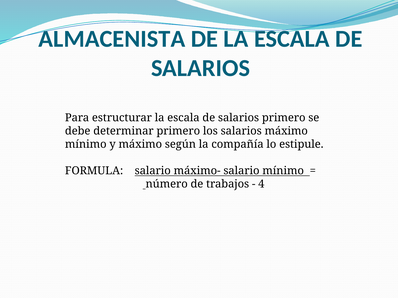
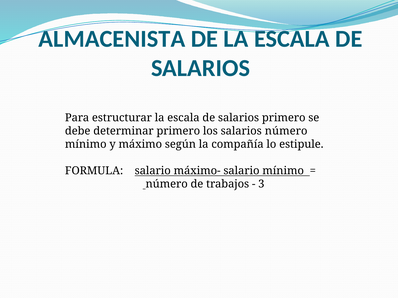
salarios máximo: máximo -> número (286, 131)
4: 4 -> 3 (261, 184)
